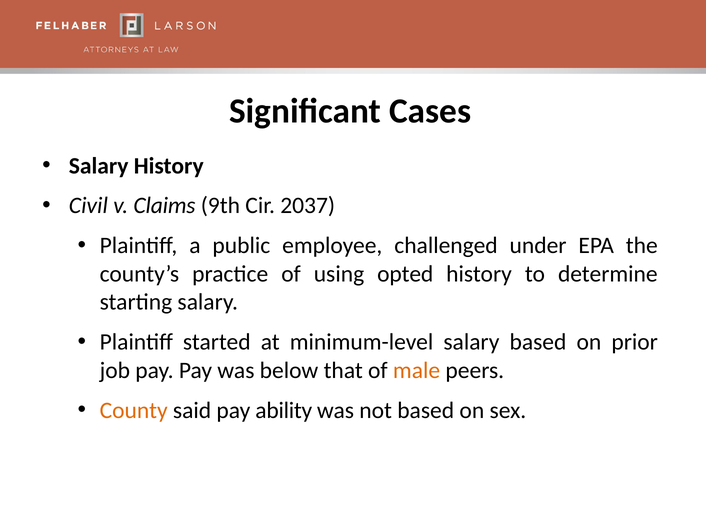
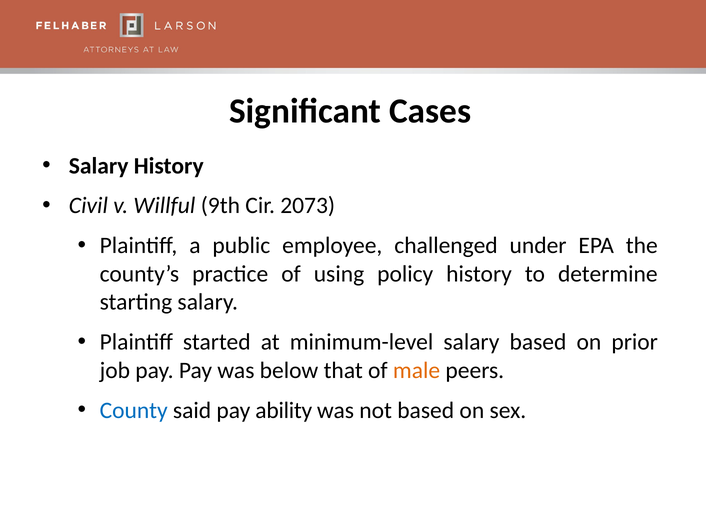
Claims: Claims -> Willful (164, 206)
2037: 2037 -> 2073 (308, 206)
opted: opted -> policy (405, 274)
County colour: orange -> blue (134, 411)
